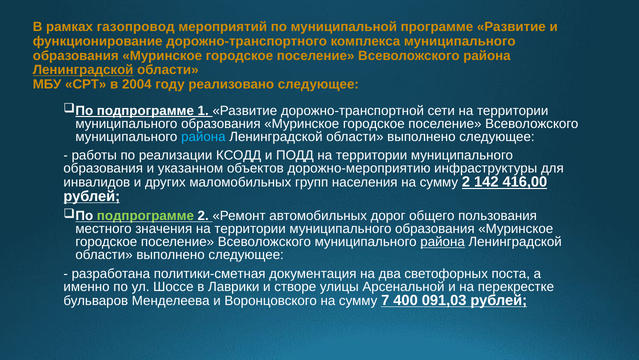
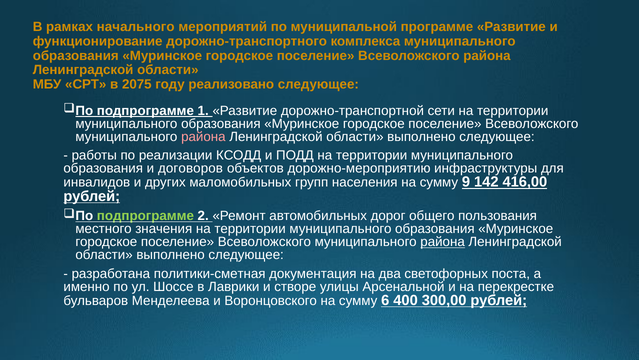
газопровод: газопровод -> начального (136, 27)
Ленинградской underline: present -> none (83, 70)
2004: 2004 -> 2075 (137, 84)
района colour: light blue -> pink (203, 136)
указанном: указанном -> договоров (190, 168)
сумму 2: 2 -> 9 (466, 182)
7: 7 -> 6 (385, 300)
091,03: 091,03 -> 300,00 (444, 300)
